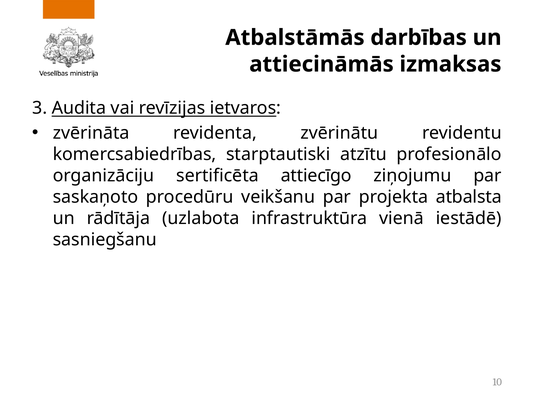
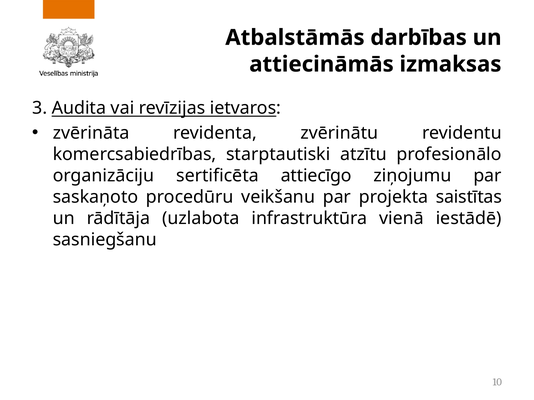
atbalsta: atbalsta -> saistītas (469, 197)
